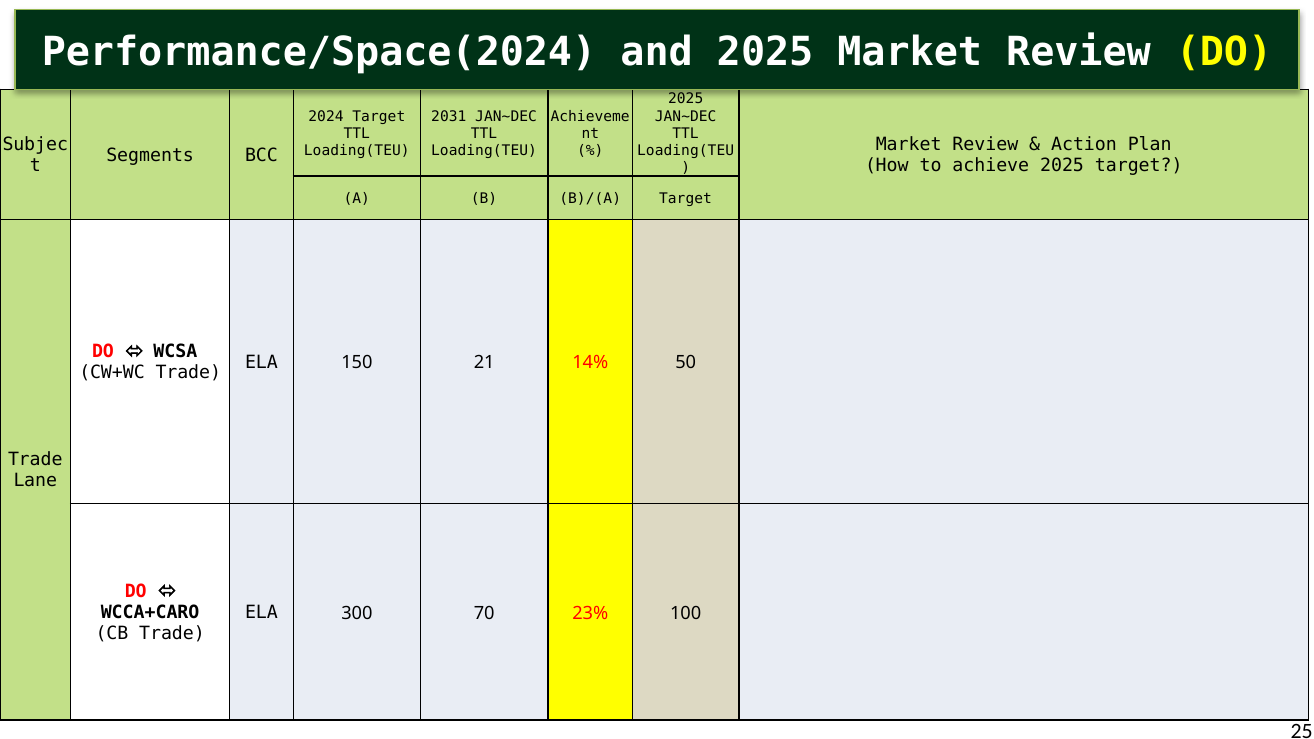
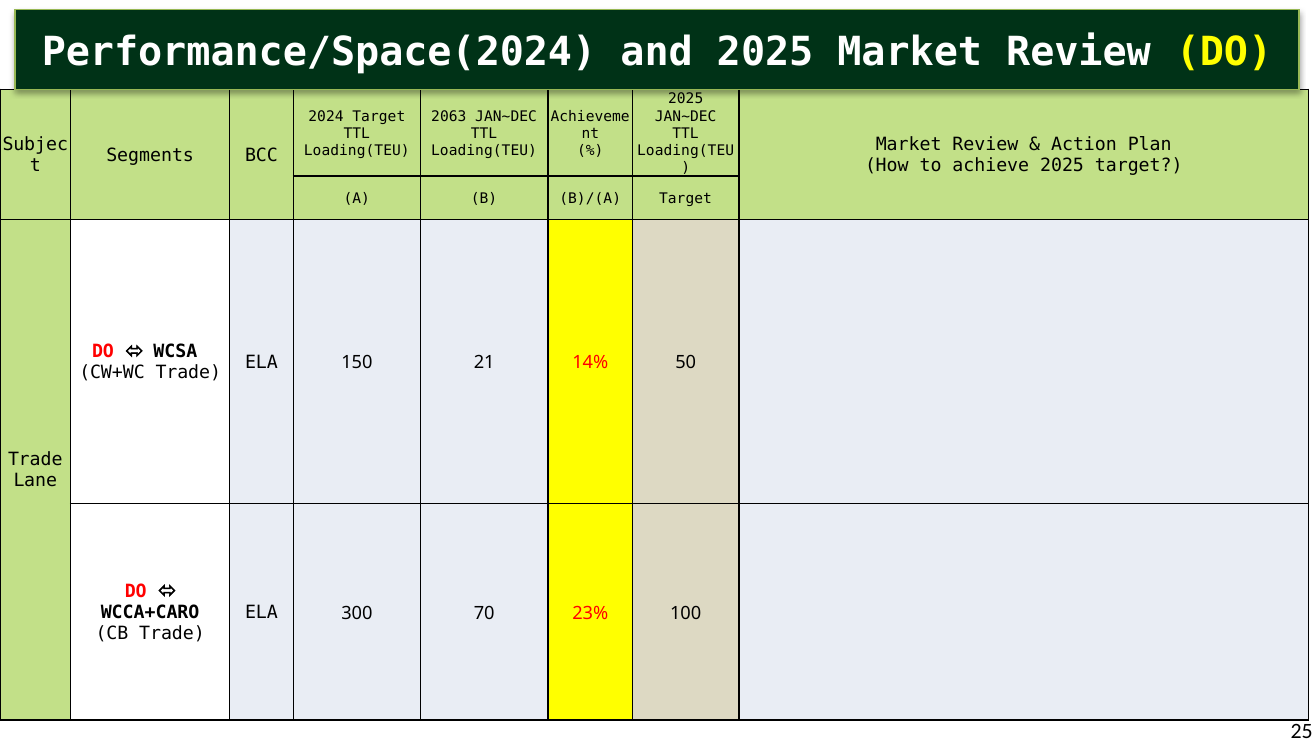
2031: 2031 -> 2063 (449, 116)
